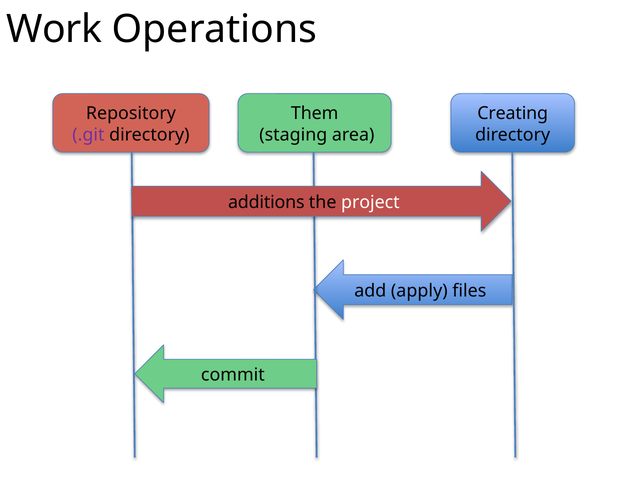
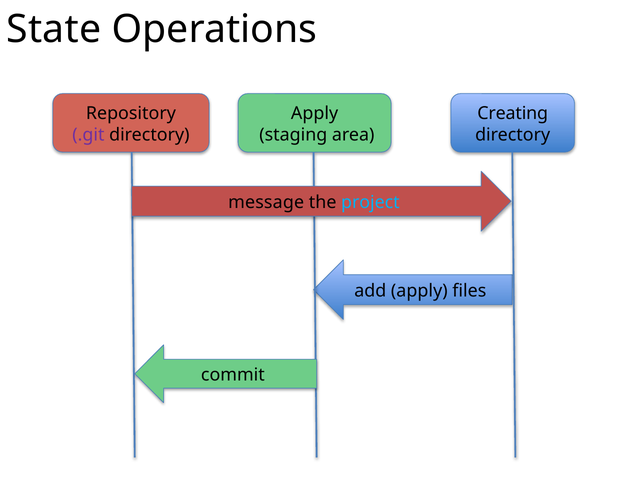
Work: Work -> State (54, 29)
Them: Them -> Apply (315, 113)
additions: additions -> message (266, 202)
project colour: white -> light blue (370, 202)
